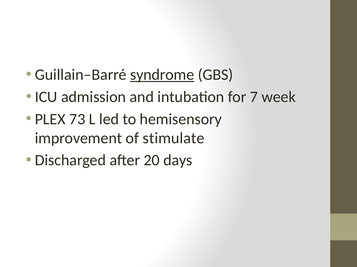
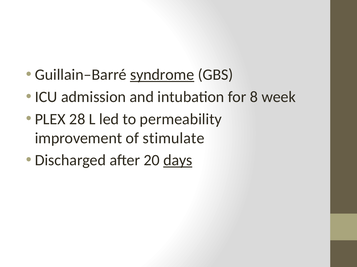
7: 7 -> 8 (254, 97)
73: 73 -> 28 (77, 119)
hemisensory: hemisensory -> permeability (181, 119)
days underline: none -> present (178, 161)
